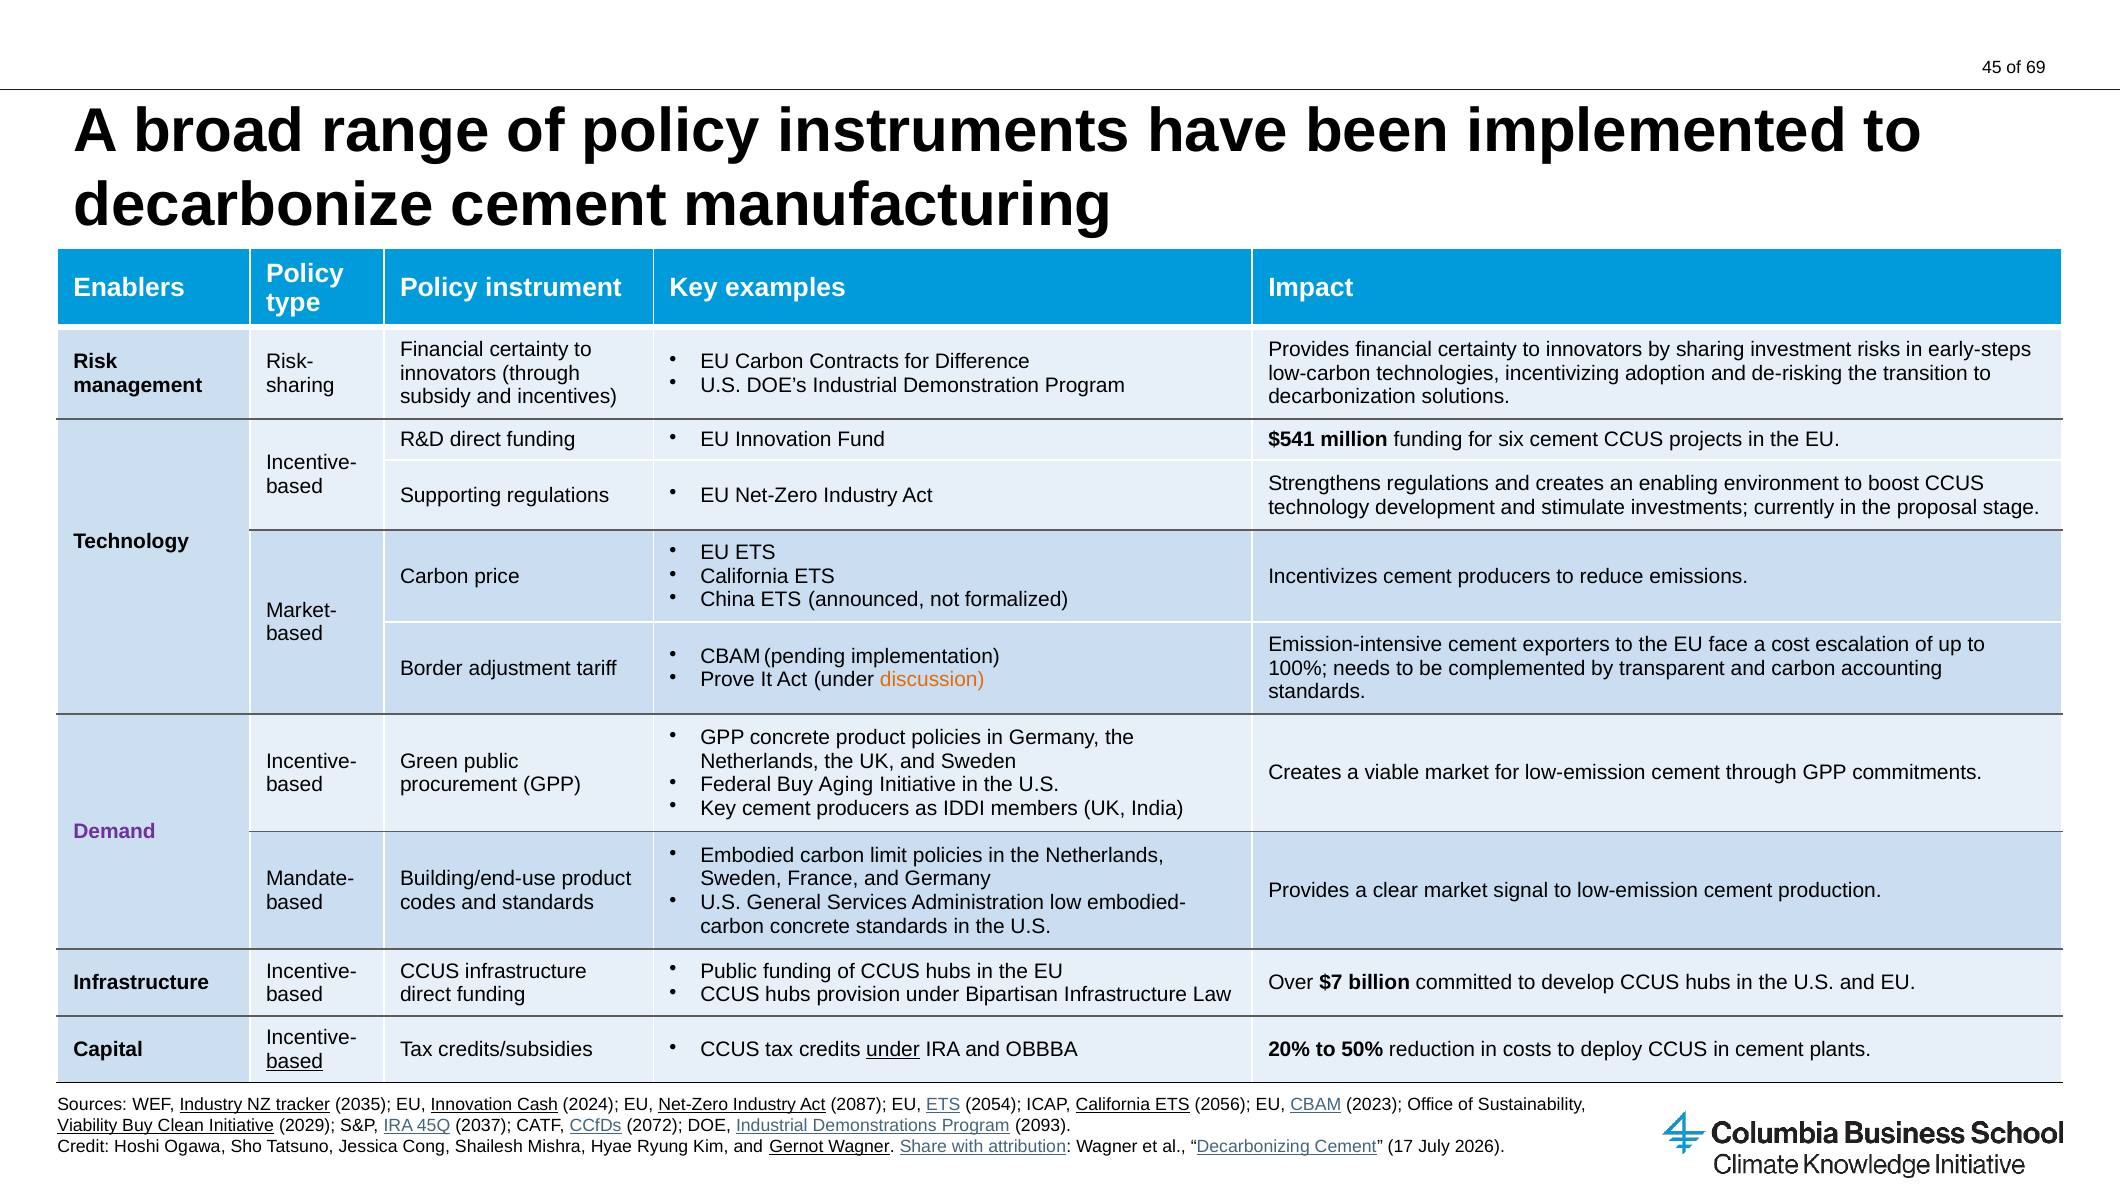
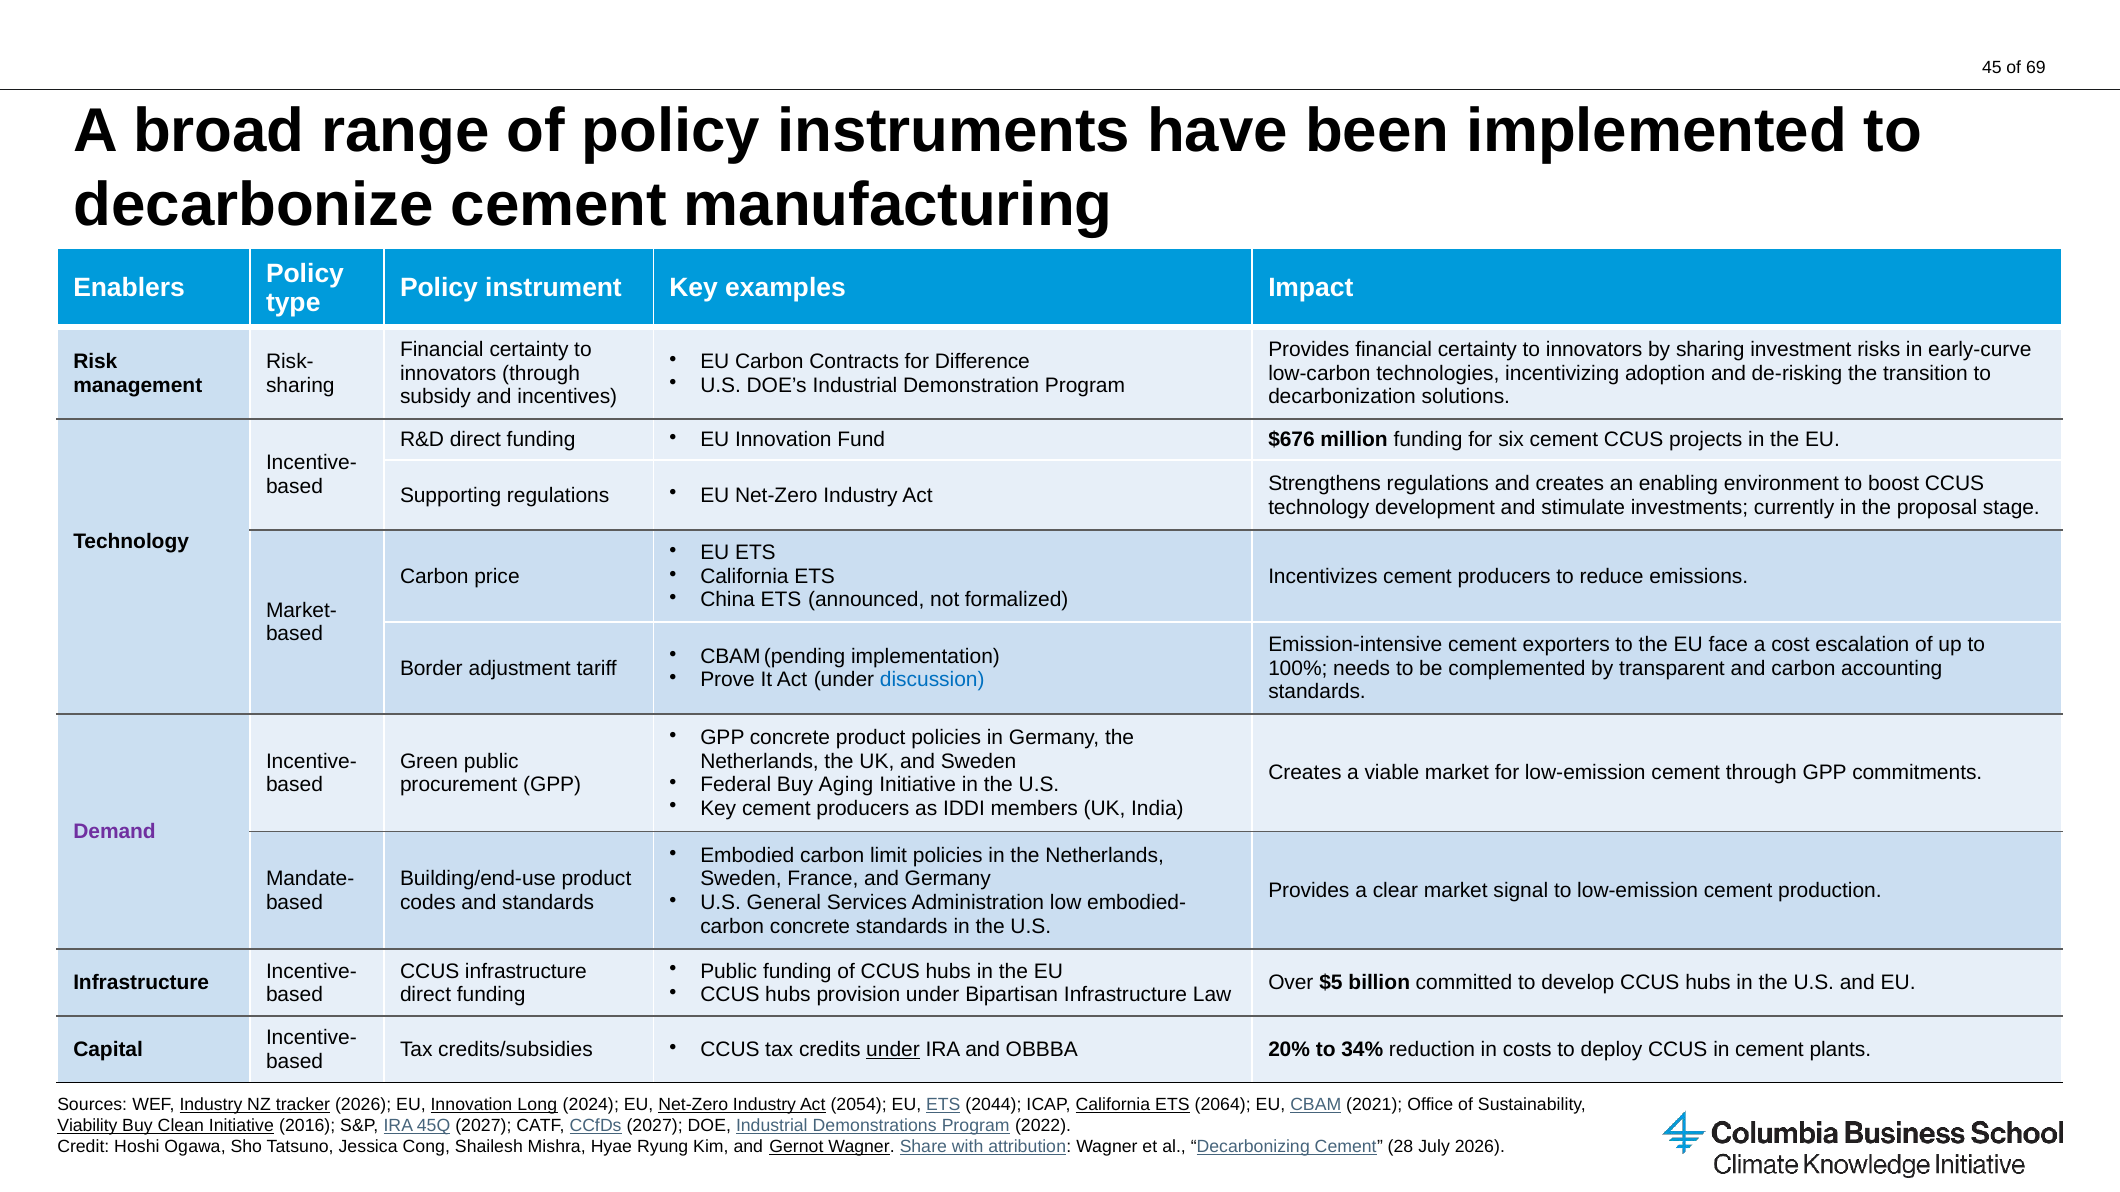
early-steps: early-steps -> early-curve (1980, 350)
$541: $541 -> $676 (1292, 440)
discussion colour: orange -> blue (932, 680)
$7: $7 -> $5 (1331, 983)
50%: 50% -> 34% (1362, 1050)
based underline: present -> none (295, 1062)
tracker 2035: 2035 -> 2026 (363, 1105)
Cash: Cash -> Long (537, 1105)
2087: 2087 -> 2054 (859, 1105)
2054: 2054 -> 2044 (993, 1105)
2056: 2056 -> 2064 (1223, 1105)
2023: 2023 -> 2021 (1374, 1105)
2029: 2029 -> 2016 (307, 1126)
45Q 2037: 2037 -> 2027 (483, 1126)
CCfDs 2072: 2072 -> 2027 (655, 1126)
2093: 2093 -> 2022 (1043, 1126)
17: 17 -> 28 (1400, 1147)
